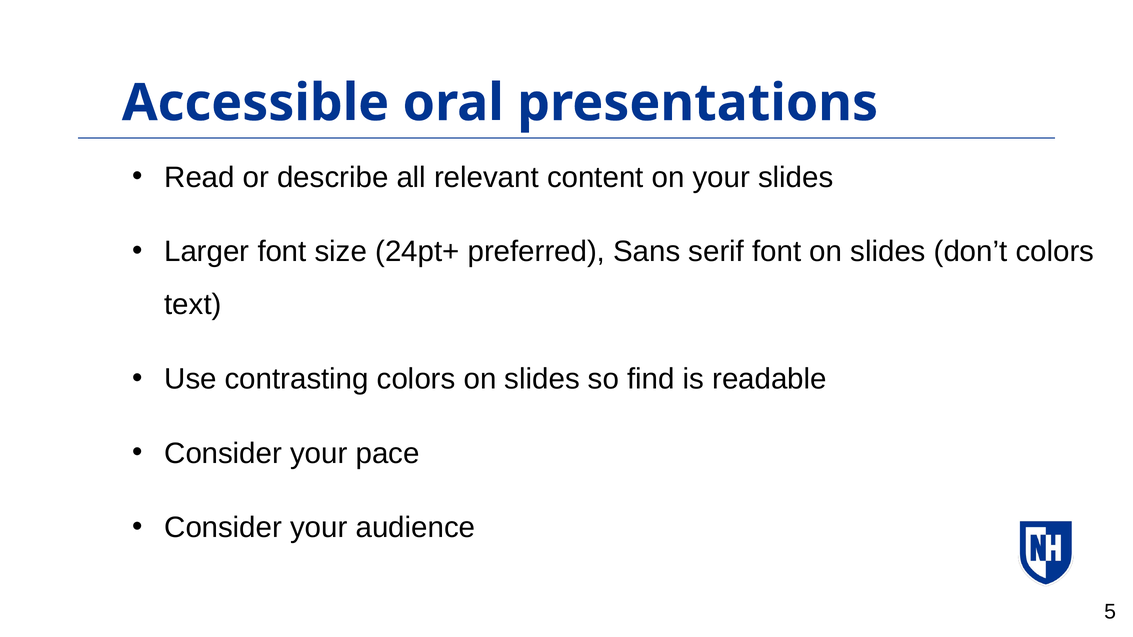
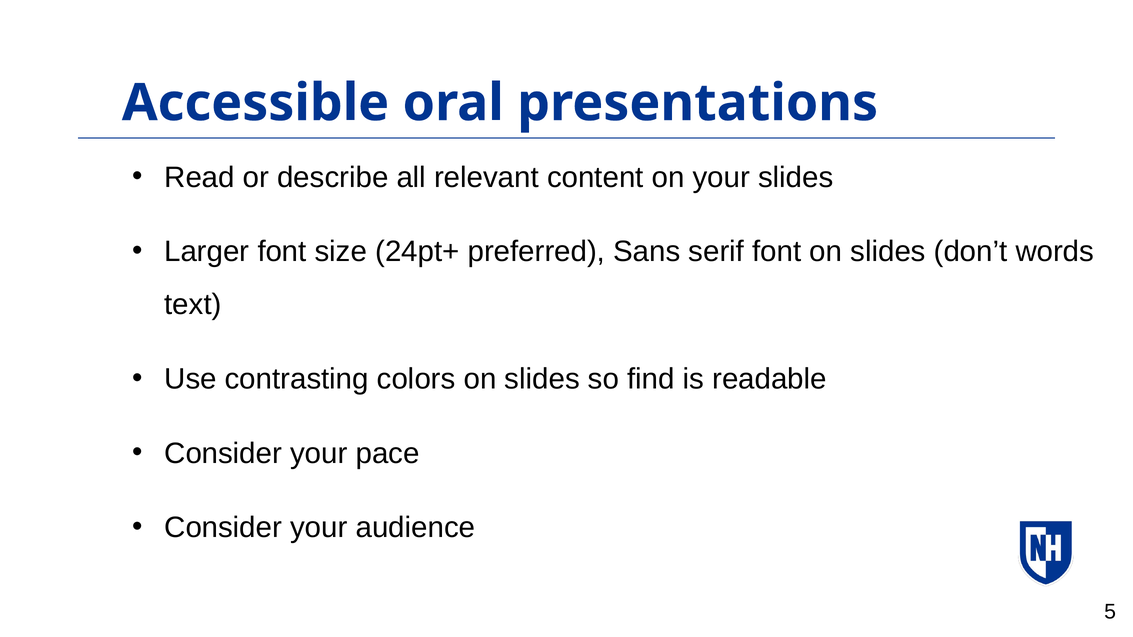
don’t colors: colors -> words (1055, 252)
